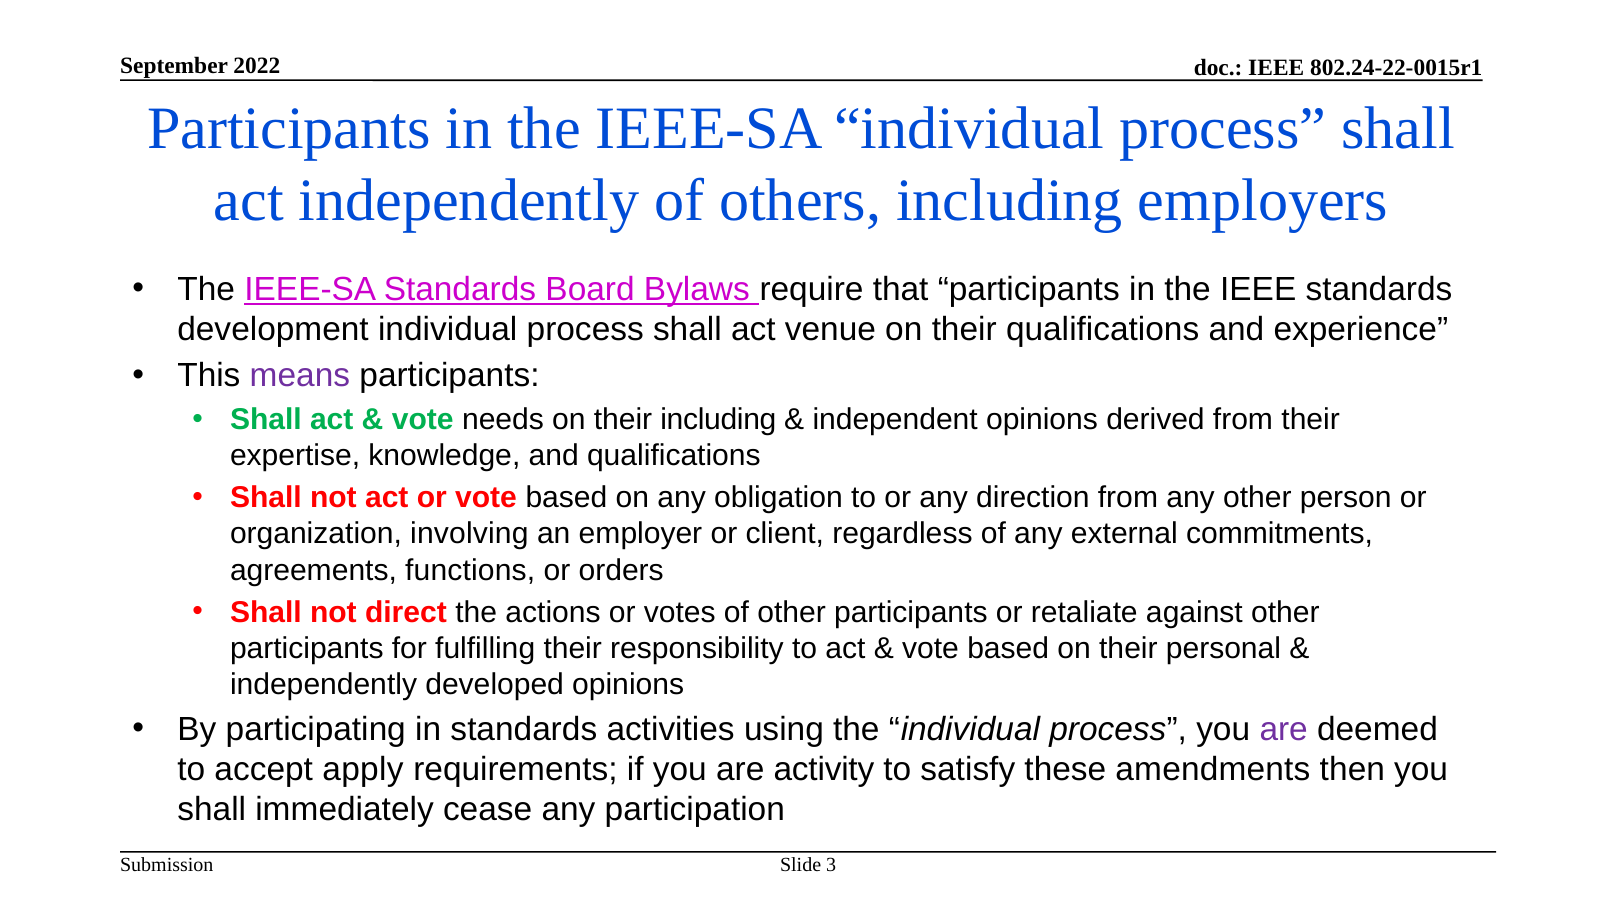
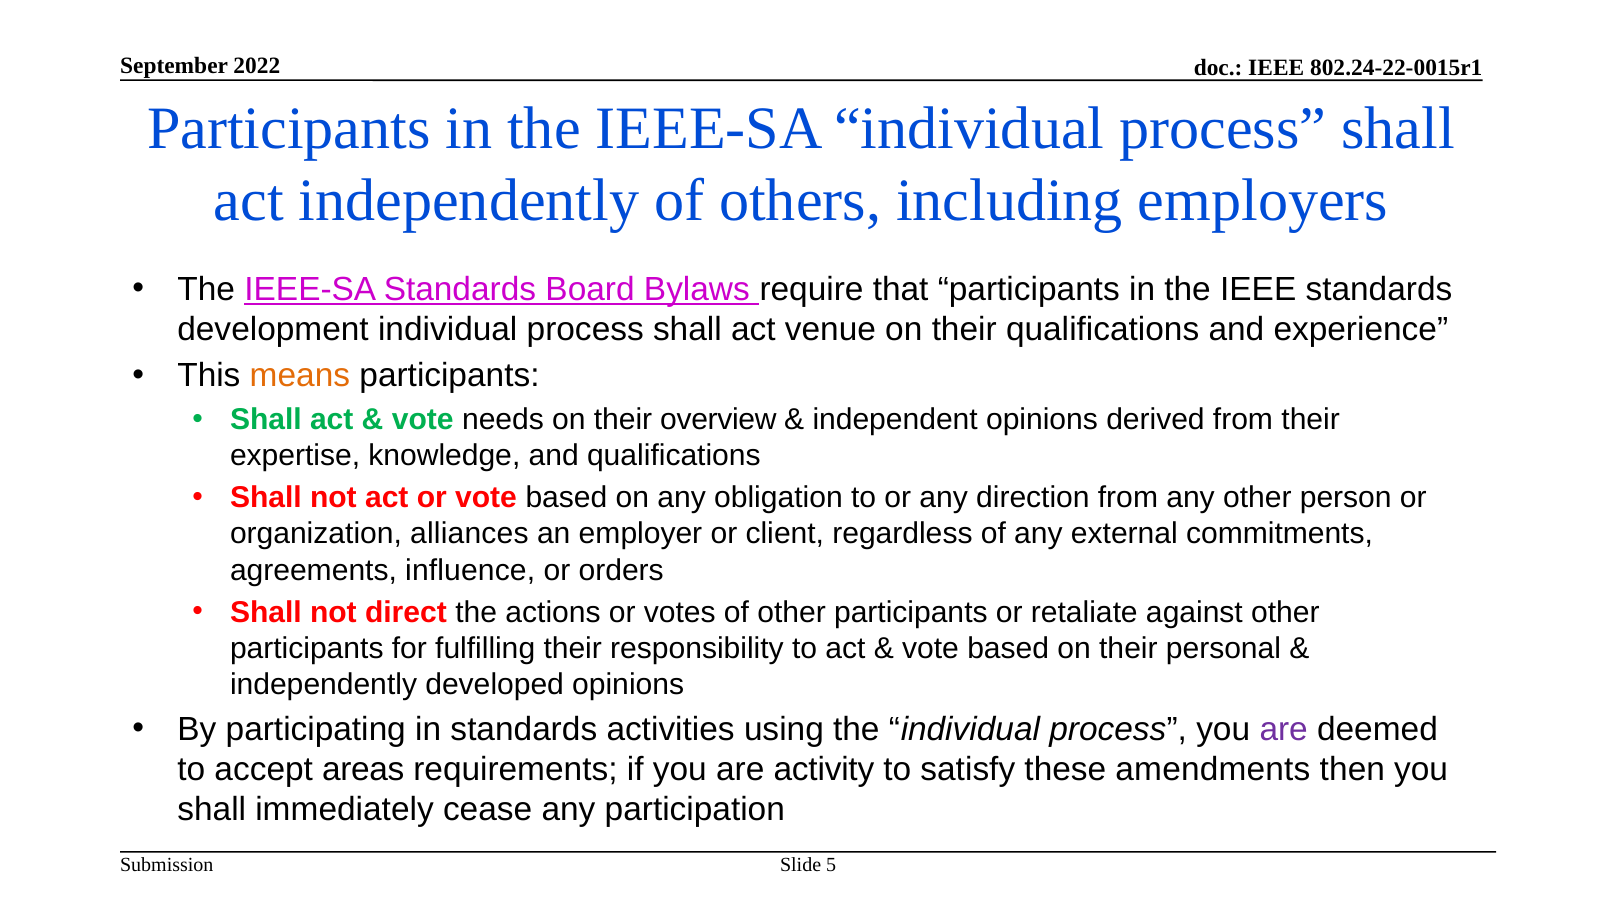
means colour: purple -> orange (300, 376)
their including: including -> overview (718, 420)
involving: involving -> alliances (469, 534)
functions: functions -> influence (470, 570)
apply: apply -> areas (363, 769)
3: 3 -> 5 (831, 865)
